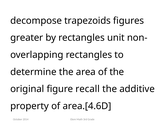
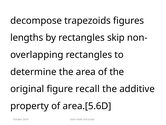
greater: greater -> lengths (27, 38)
unit: unit -> skip (116, 38)
area.[4.6D: area.[4.6D -> area.[5.6D (87, 106)
